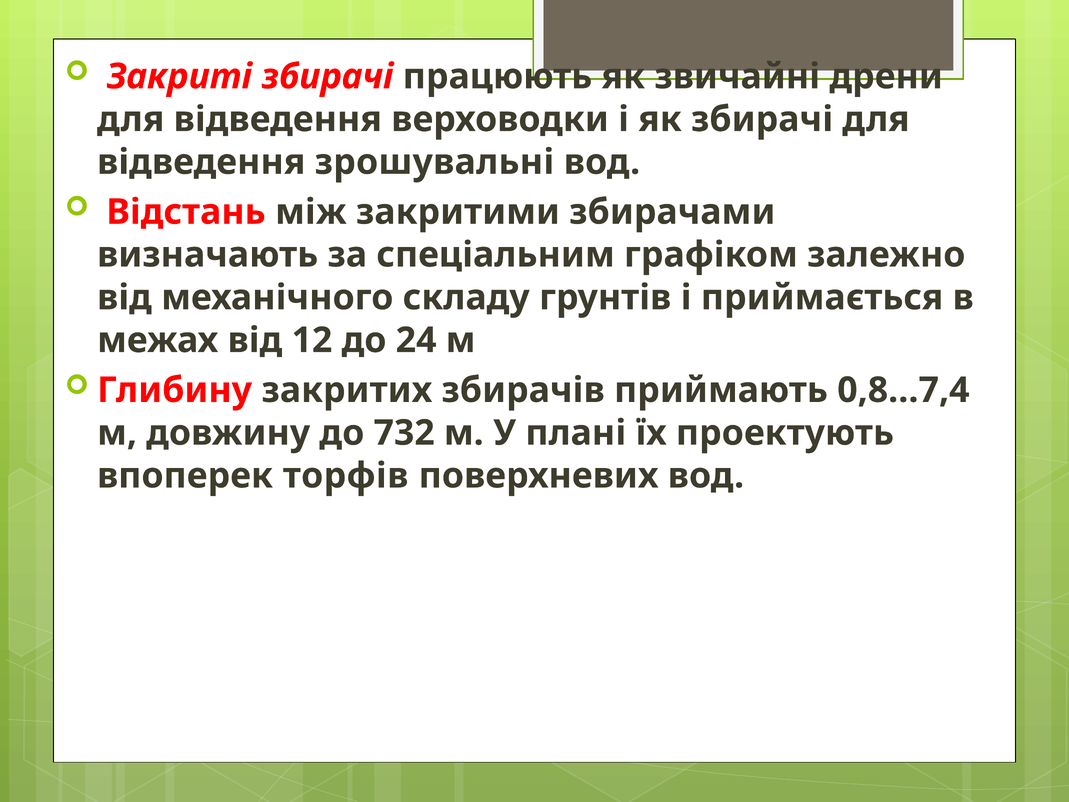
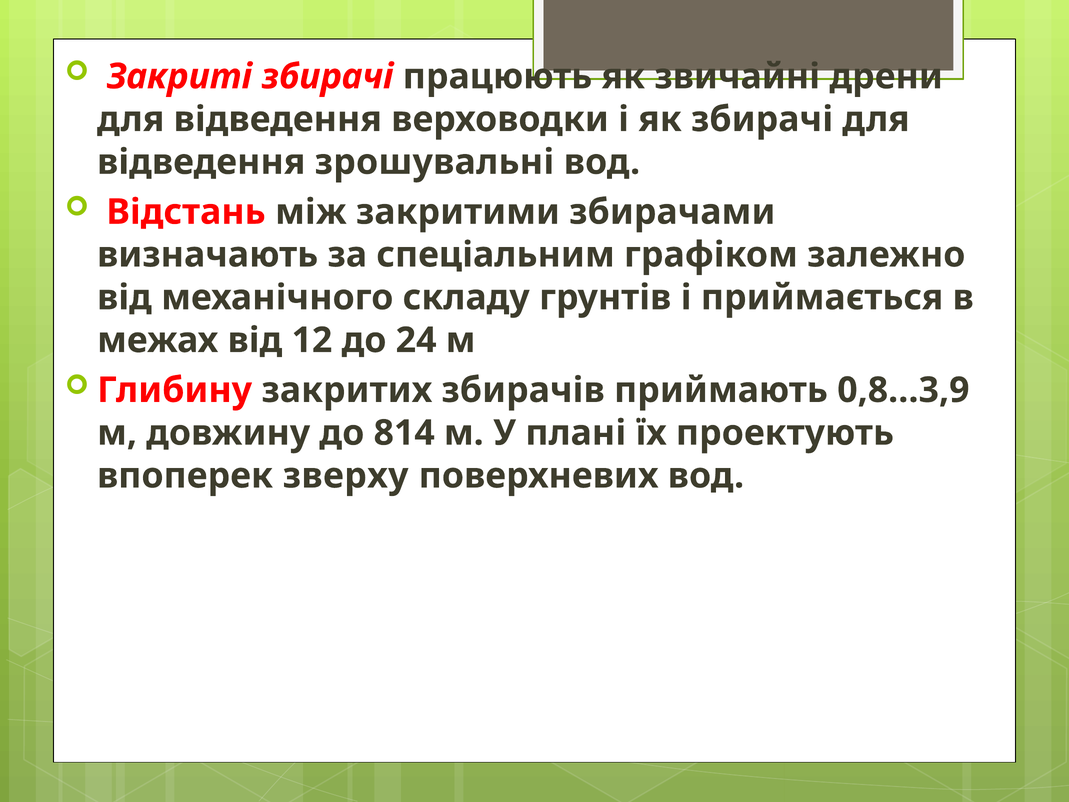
0,8…7,4: 0,8…7,4 -> 0,8…3,9 (903, 390)
732: 732 -> 814 (404, 433)
торфів: торфів -> зверху (346, 476)
